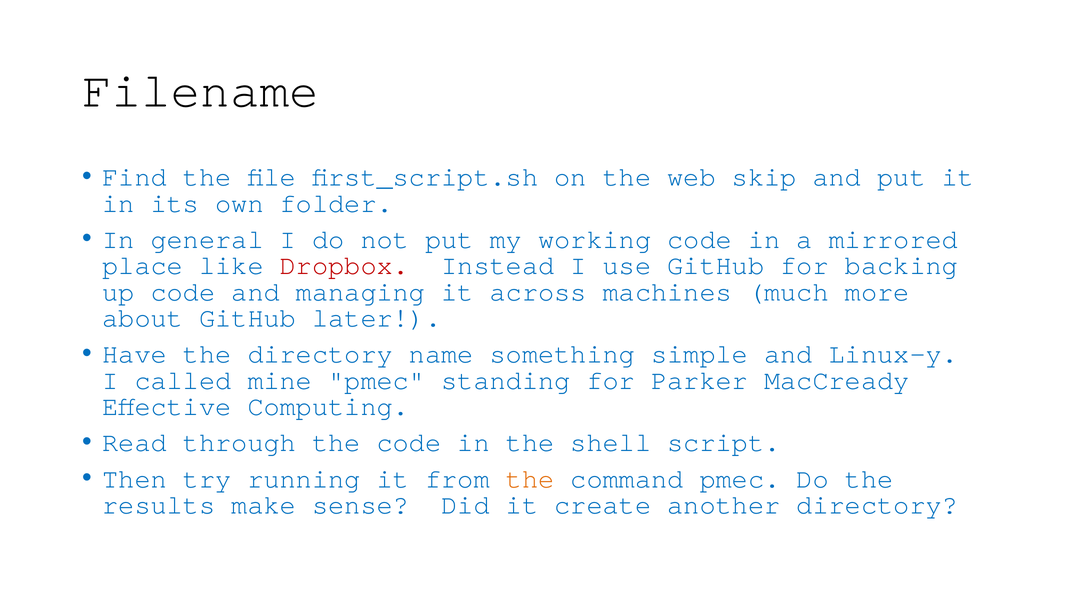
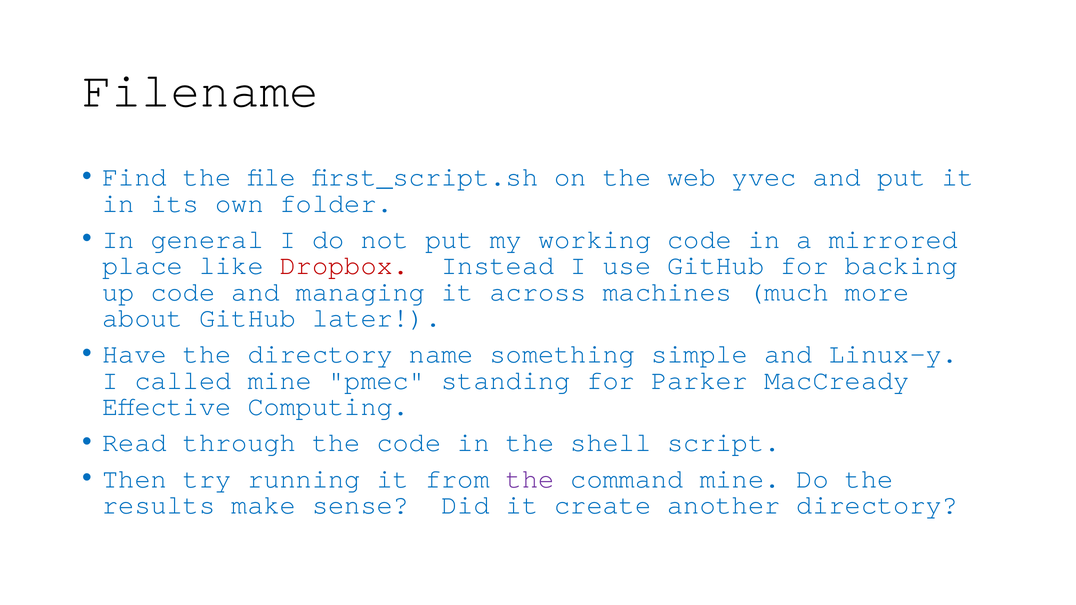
skip: skip -> yvec (764, 177)
the colour: orange -> purple (530, 479)
command pmec: pmec -> mine (740, 479)
